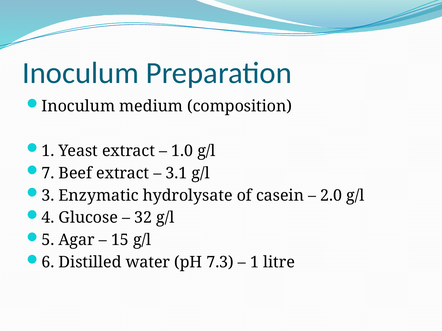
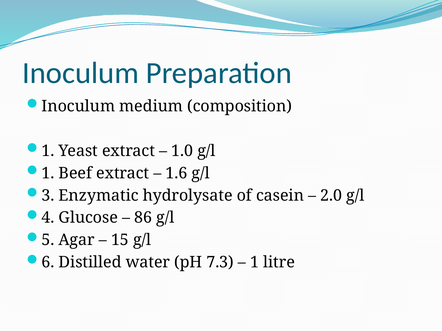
7: 7 -> 1 (48, 173)
3.1: 3.1 -> 1.6 (176, 173)
32: 32 -> 86 (143, 218)
